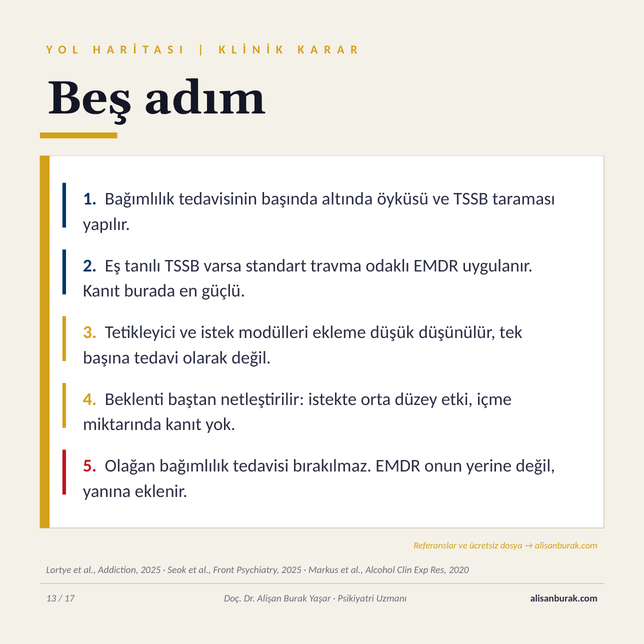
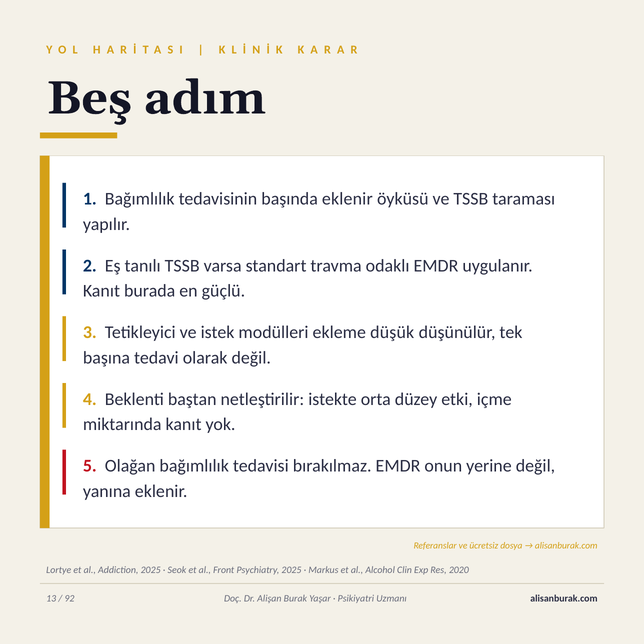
başında altında: altında -> eklenir (347, 199)
17: 17 -> 92 (69, 598)
